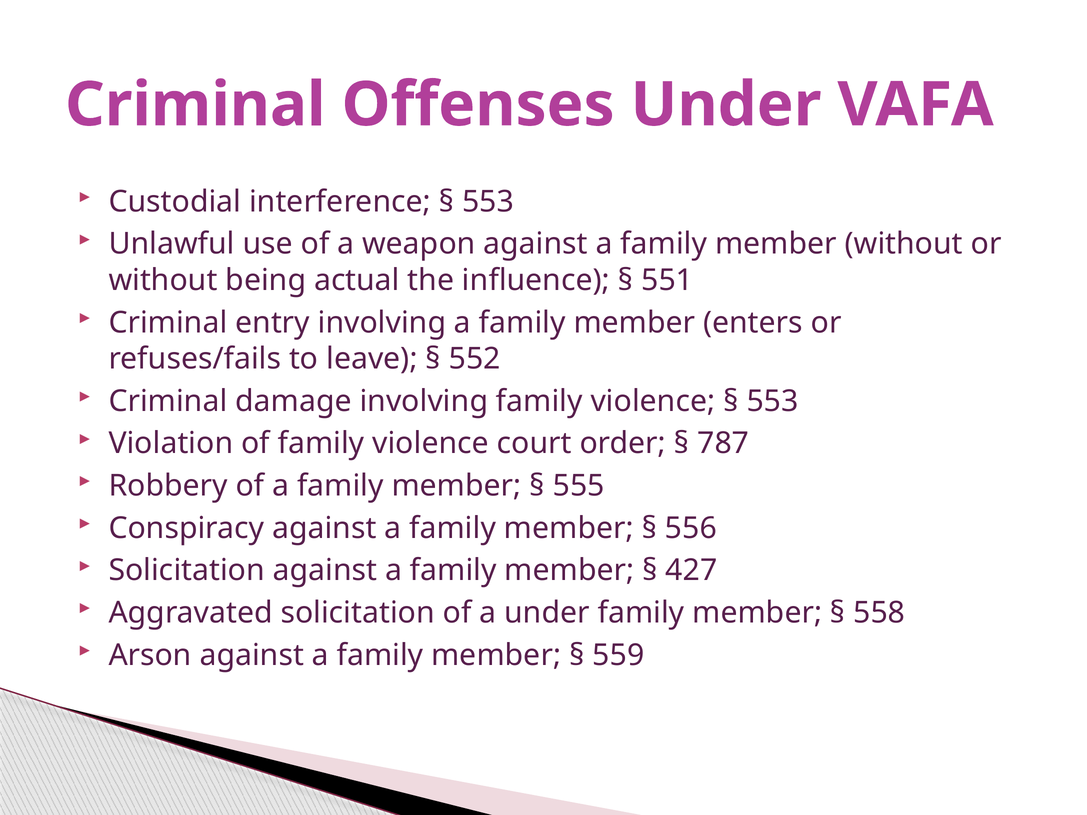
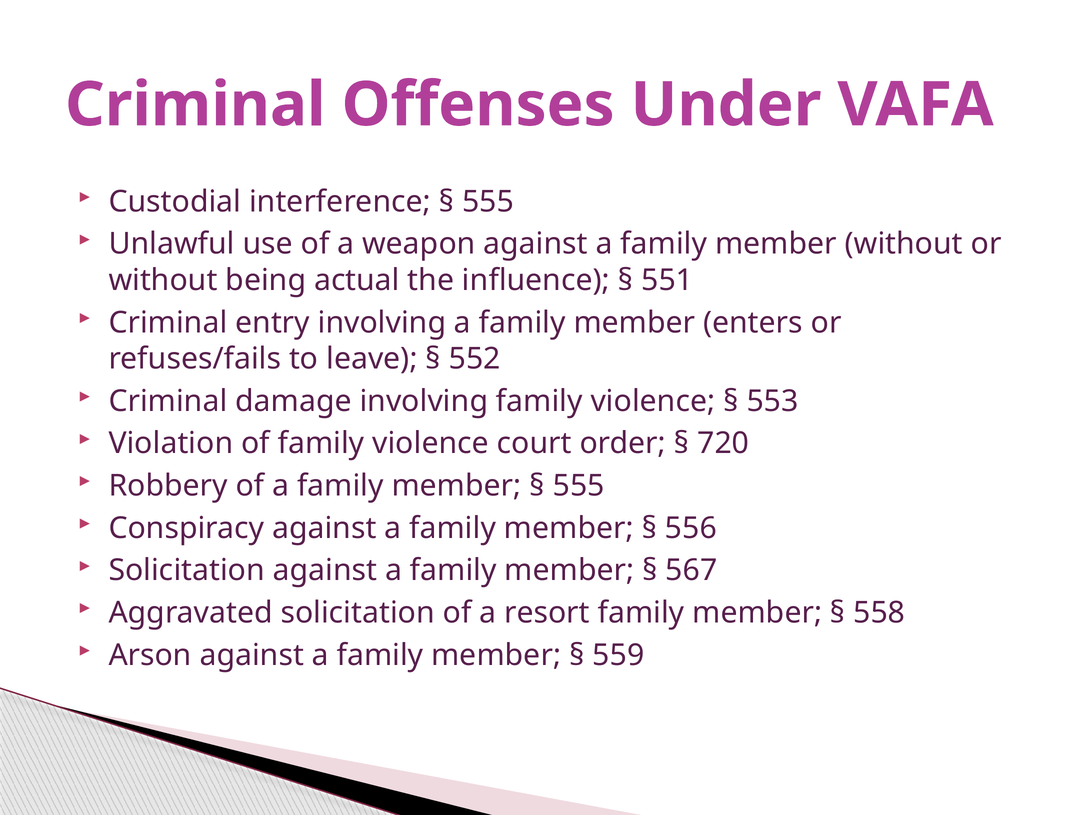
553: 553 -> 555 (488, 202)
787: 787 -> 720 (723, 444)
427: 427 -> 567 (691, 571)
a under: under -> resort (547, 613)
